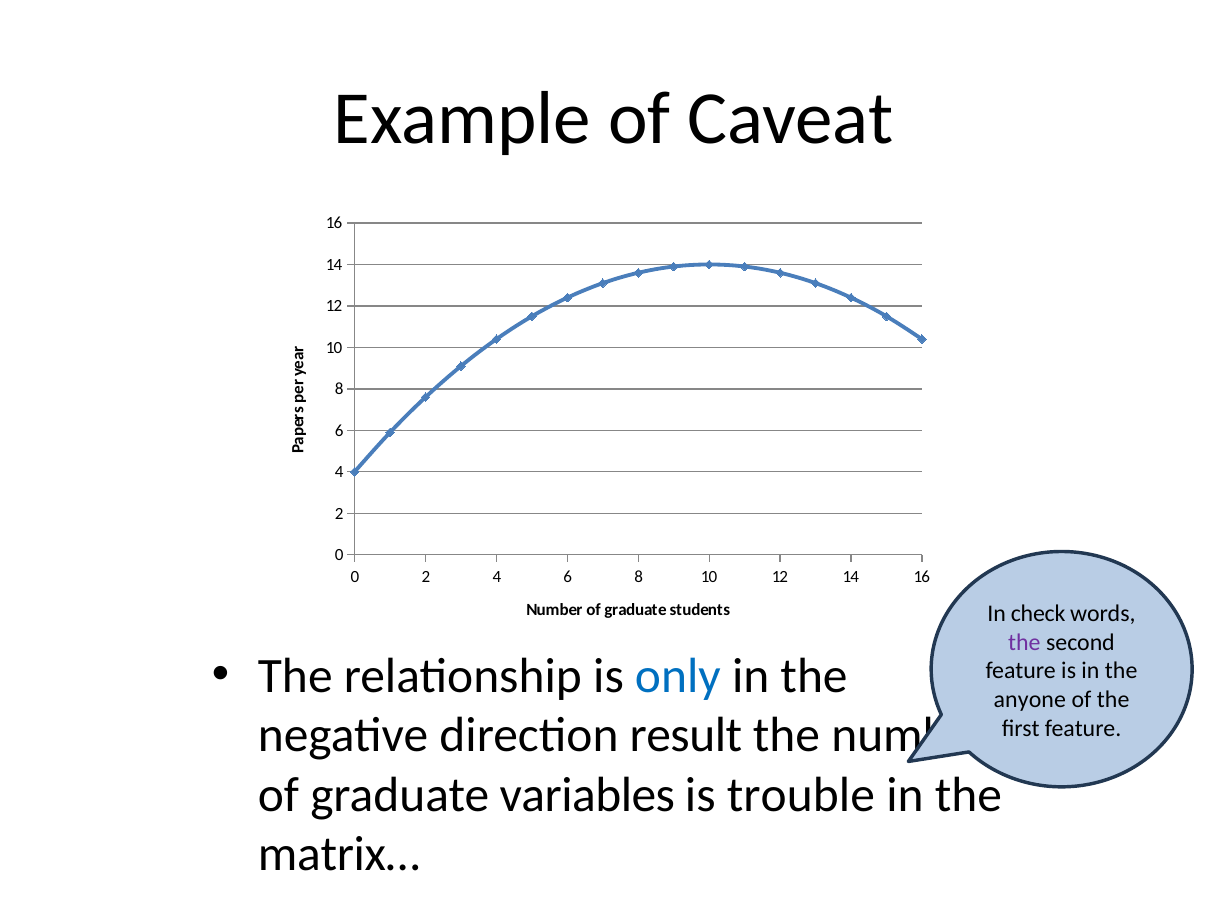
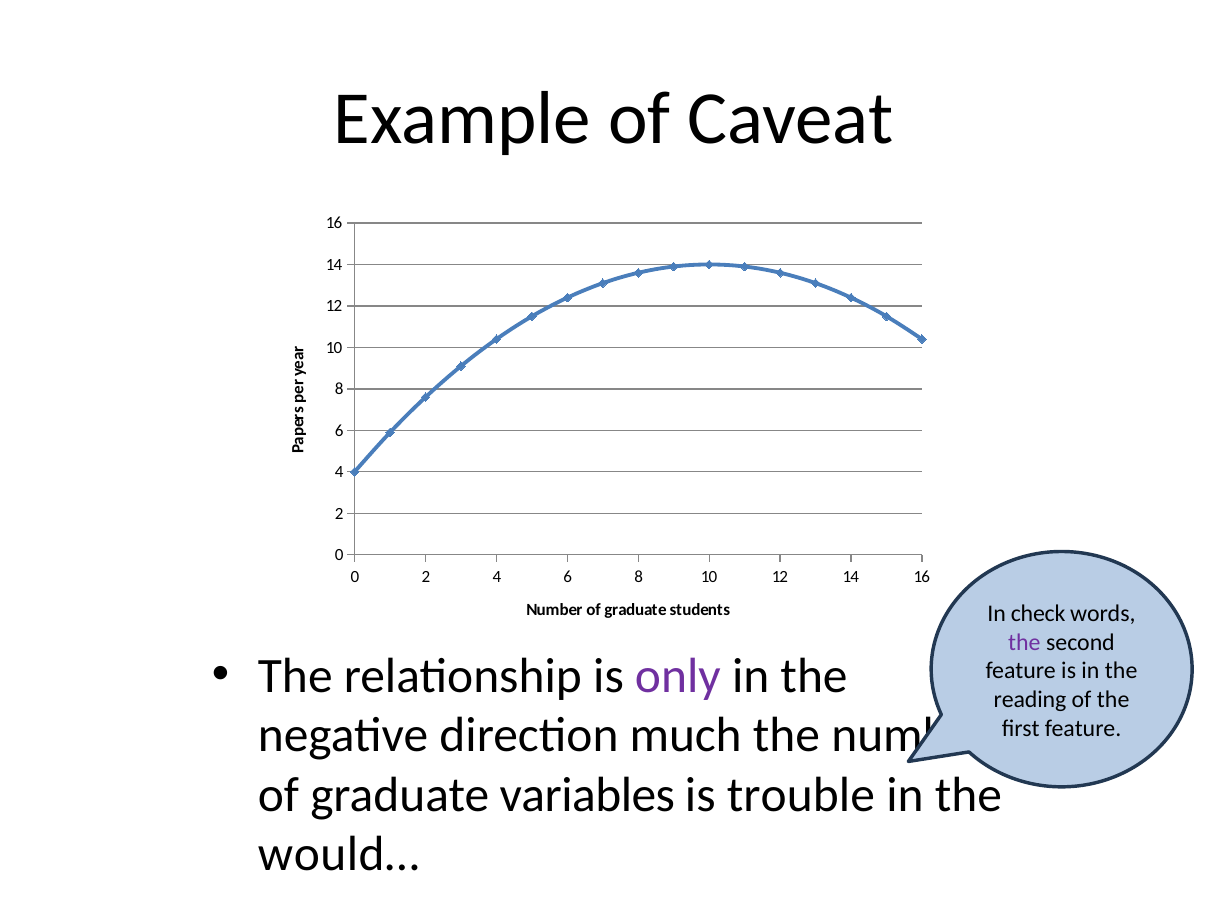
only colour: blue -> purple (678, 676)
anyone: anyone -> reading (1030, 699)
result: result -> much (686, 735)
matrix…: matrix… -> would… (339, 854)
